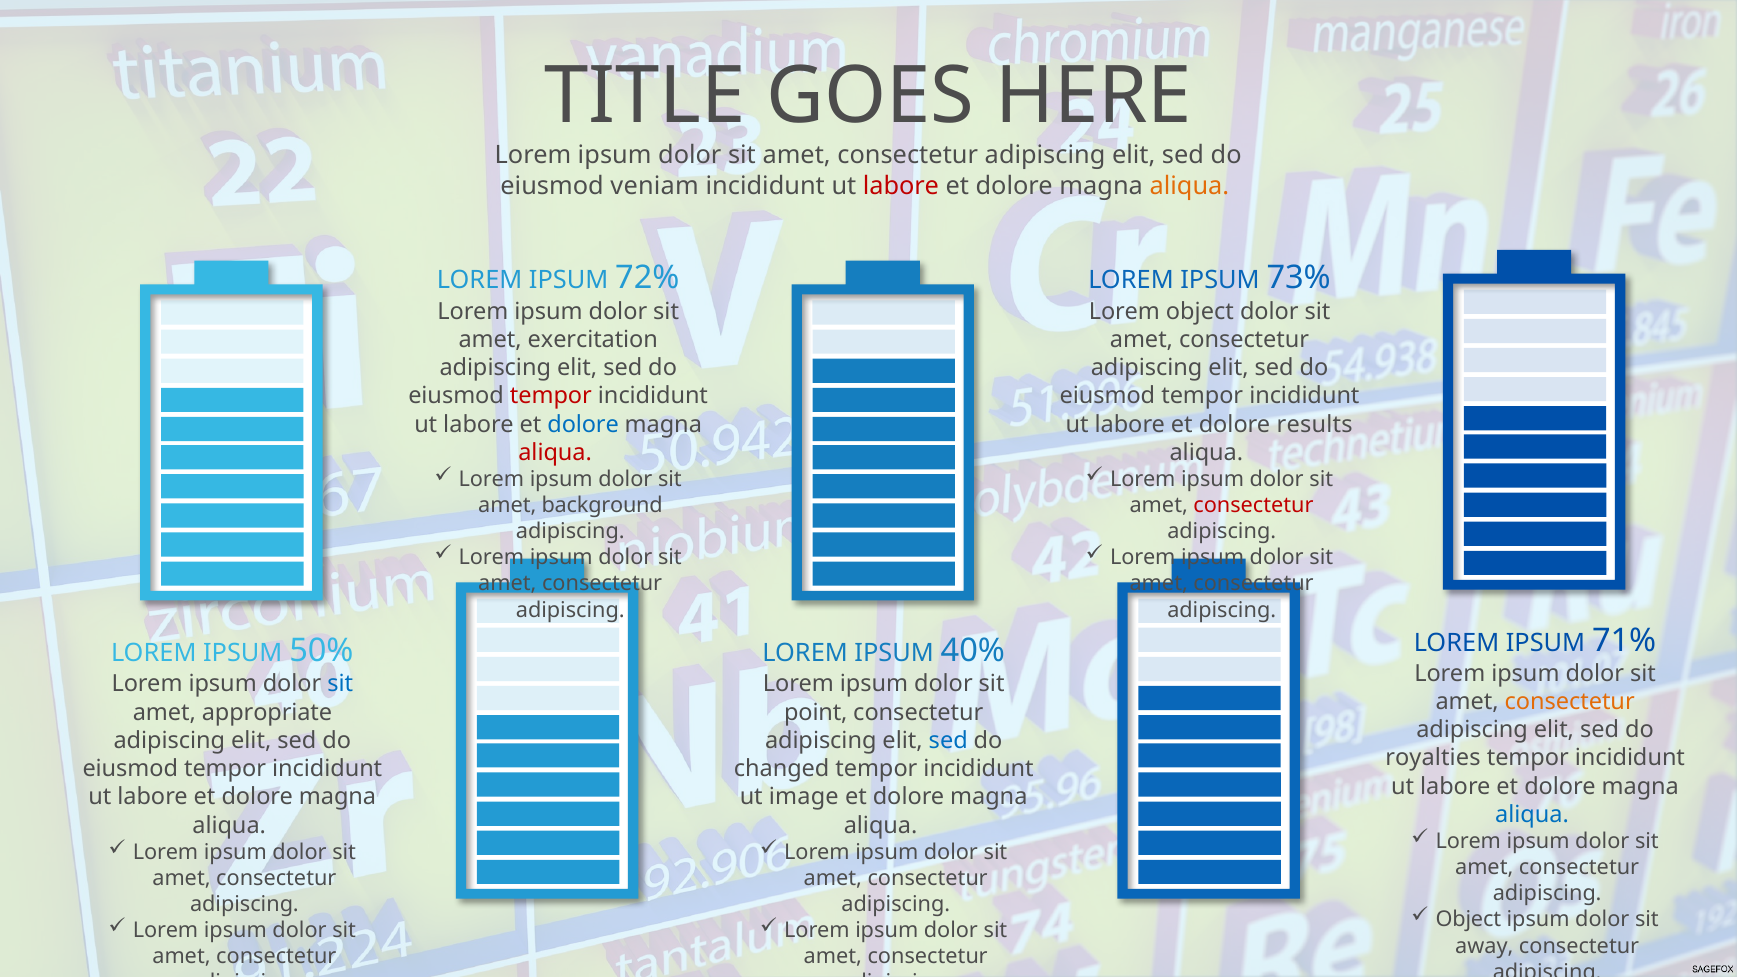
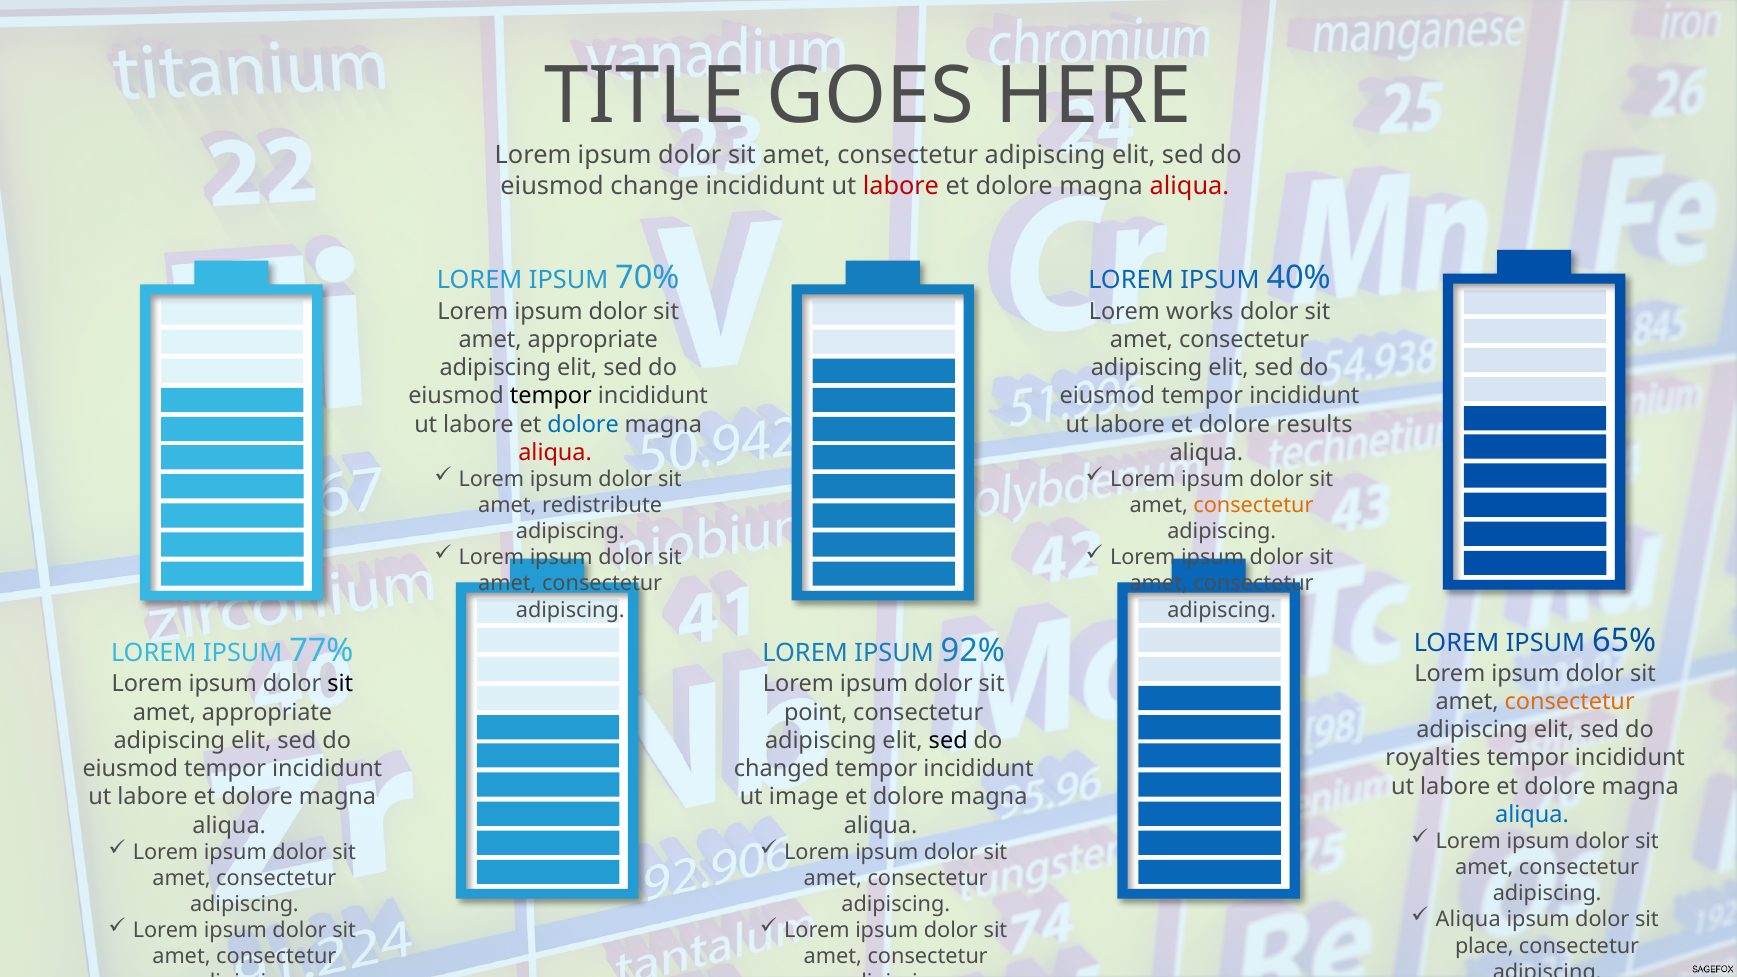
veniam: veniam -> change (655, 186)
aliqua colour: orange -> red (1189, 186)
72%: 72% -> 70% (647, 278)
73%: 73% -> 40% (1299, 278)
Lorem object: object -> works (1200, 311)
exercitation: exercitation -> appropriate (593, 340)
tempor colour: red -> black (551, 396)
background: background -> redistribute (602, 506)
consectetur colour: red -> orange (1253, 506)
71%: 71% -> 65% (1624, 640)
50%: 50% -> 77% (321, 651)
40%: 40% -> 92% (973, 651)
sit colour: blue -> black (340, 684)
sed colour: blue -> black (948, 741)
Object: Object -> Aliqua (1468, 920)
away: away -> place (1484, 946)
